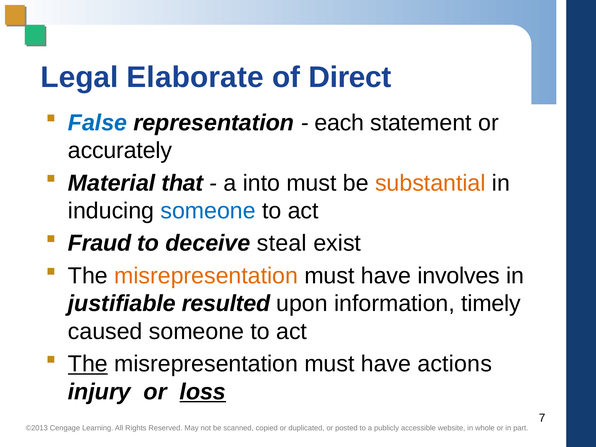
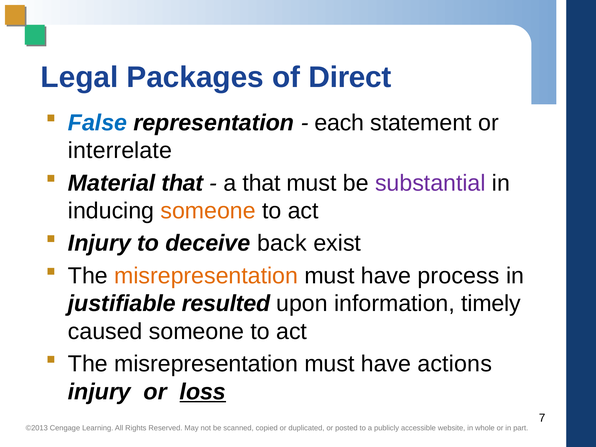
Elaborate: Elaborate -> Packages (195, 77)
accurately: accurately -> interrelate (120, 151)
a into: into -> that (262, 183)
substantial colour: orange -> purple (430, 183)
someone colour: blue -> orange (208, 211)
Fraud: Fraud -> Injury (99, 243)
steal: steal -> back (282, 243)
involves: involves -> process (459, 276)
The underline: present -> none (88, 364)
